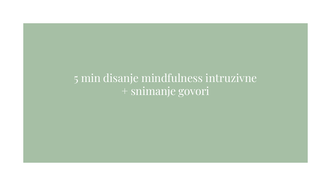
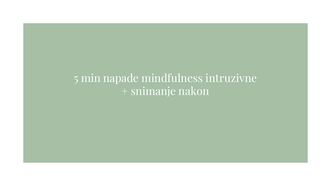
disanje: disanje -> napade (121, 78)
govori: govori -> nakon (194, 92)
